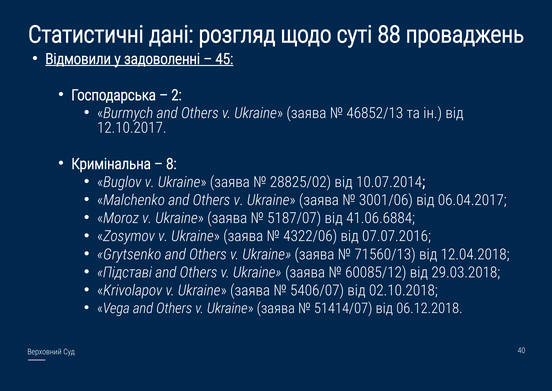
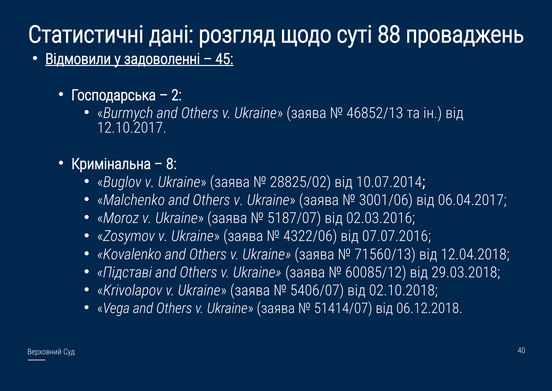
41.06.6884: 41.06.6884 -> 02.03.2016 (381, 218)
Grytsenko: Grytsenko -> Kovalenko (129, 254)
